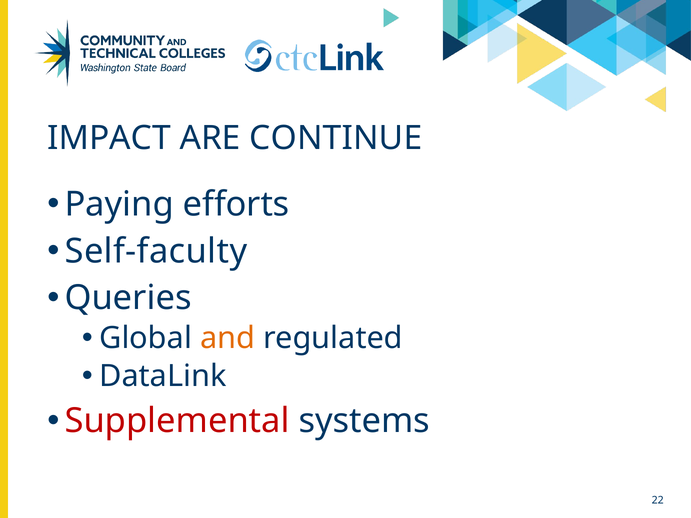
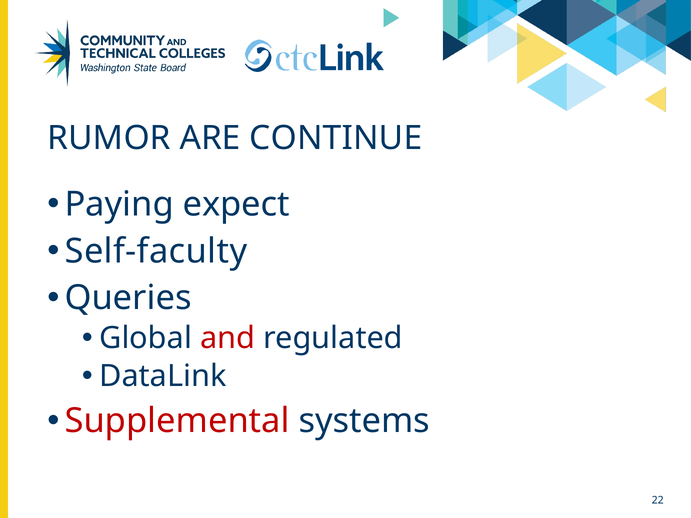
IMPACT: IMPACT -> RUMOR (109, 138)
efforts: efforts -> expect (236, 204)
and colour: orange -> red (228, 338)
